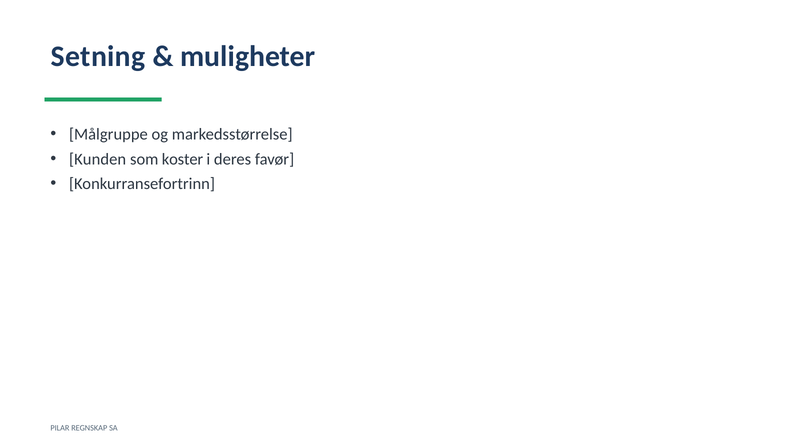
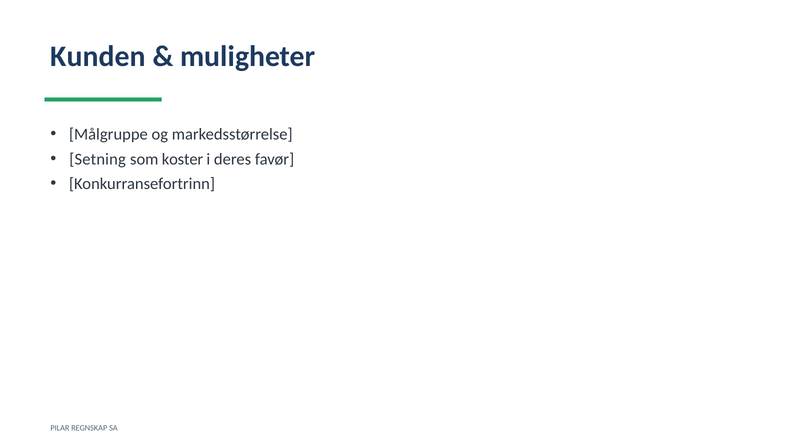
Setning: Setning -> Kunden (98, 57)
Kunden: Kunden -> Setning (98, 159)
